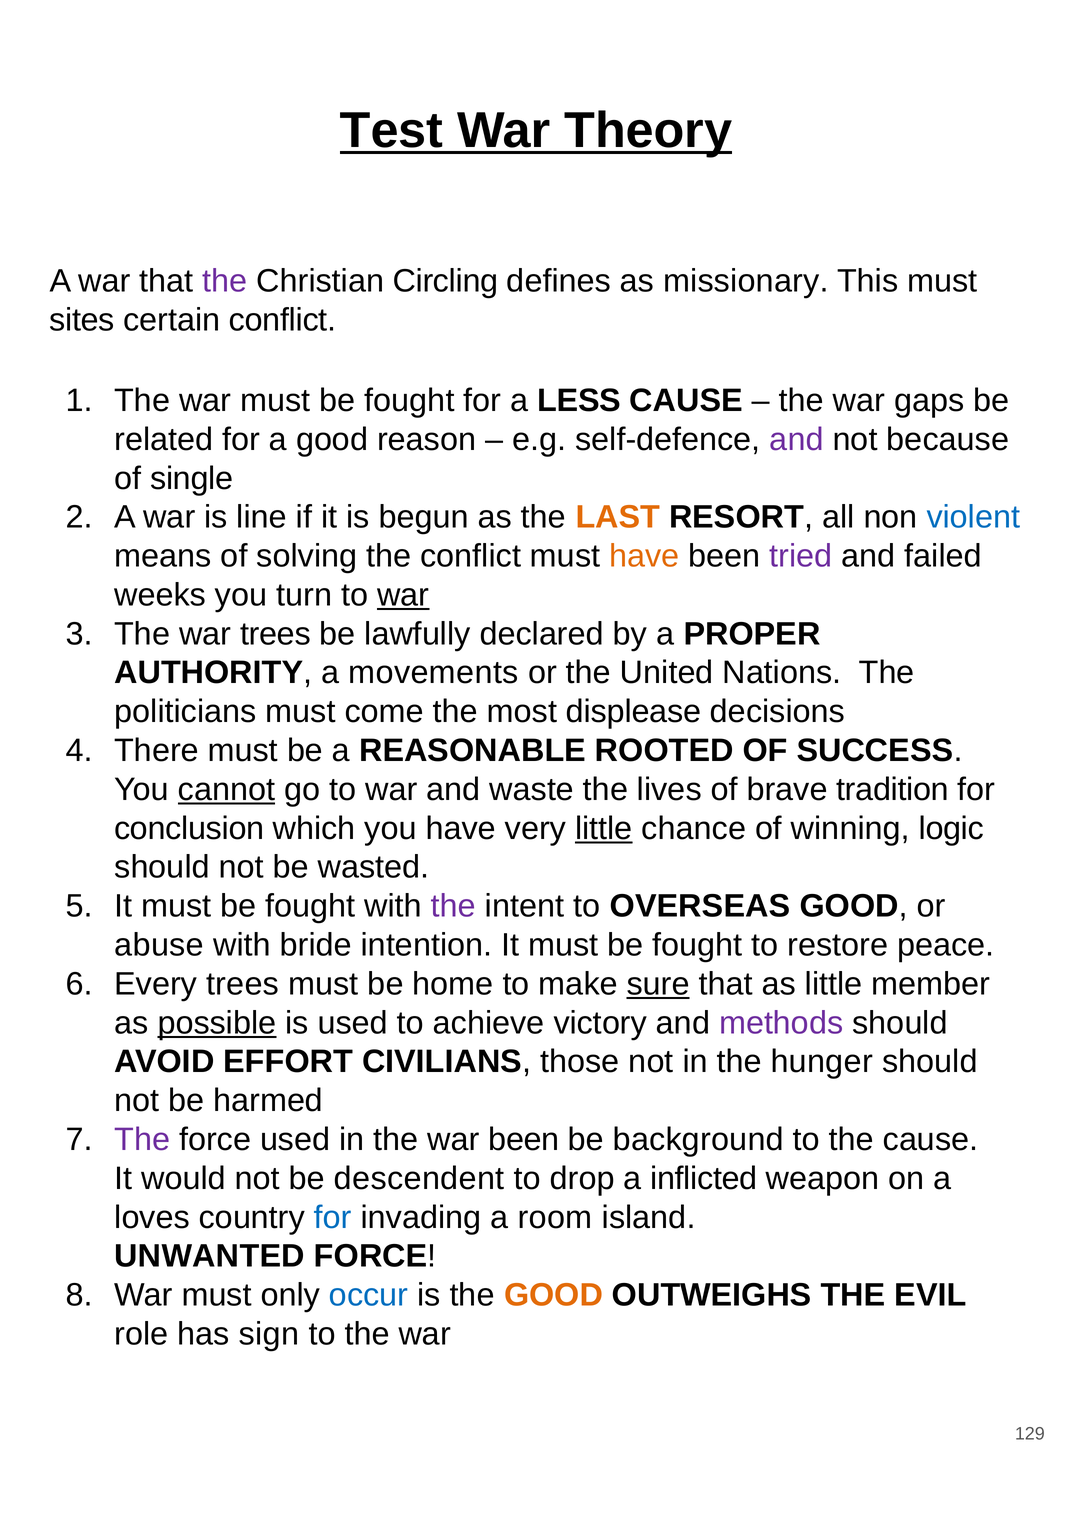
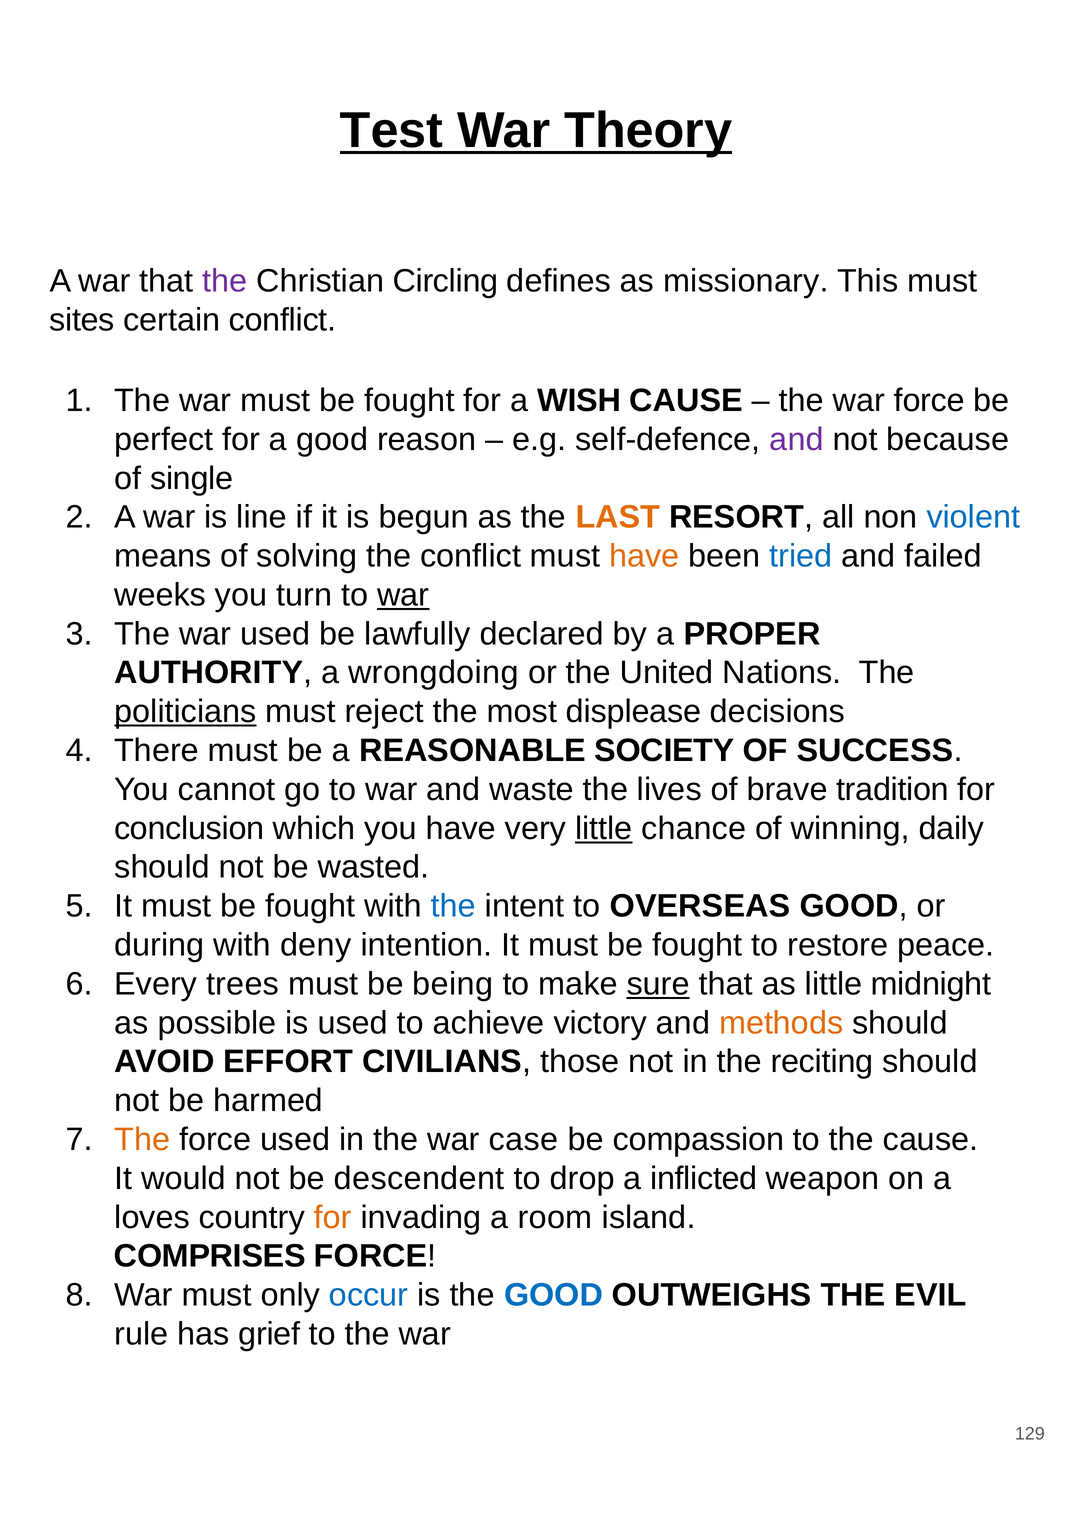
LESS: LESS -> WISH (579, 401)
war gaps: gaps -> force (929, 401)
related: related -> perfect (164, 439)
tried colour: purple -> blue (801, 556)
war trees: trees -> used (275, 634)
movements: movements -> wrongdoing (433, 673)
politicians underline: none -> present (185, 712)
come: come -> reject (384, 712)
ROOTED: ROOTED -> SOCIETY (664, 751)
cannot underline: present -> none (227, 790)
logic: logic -> daily (951, 828)
the colour: purple -> blue (453, 906)
abuse: abuse -> during (159, 945)
bride: bride -> deny (316, 945)
home: home -> being (453, 984)
member: member -> midnight (931, 984)
possible underline: present -> none (217, 1023)
methods colour: purple -> orange (781, 1023)
hunger: hunger -> reciting (822, 1062)
The colour: purple -> orange (142, 1140)
war been: been -> case (524, 1140)
background: background -> compassion (698, 1140)
for colour: blue -> orange (333, 1217)
UNWANTED: UNWANTED -> COMPRISES (210, 1256)
GOOD colour: orange -> blue (554, 1295)
role: role -> rule (141, 1334)
sign: sign -> grief (269, 1334)
